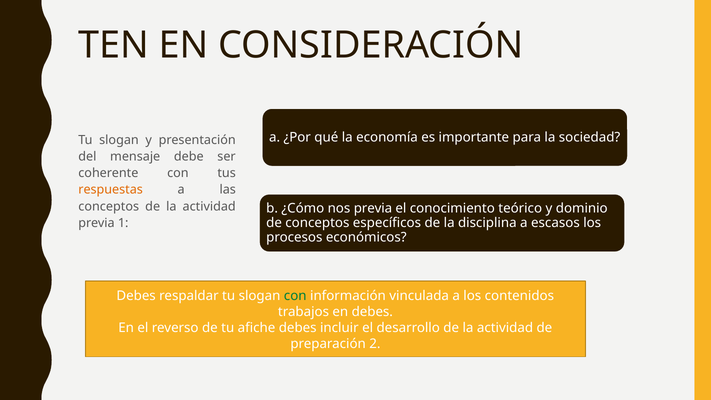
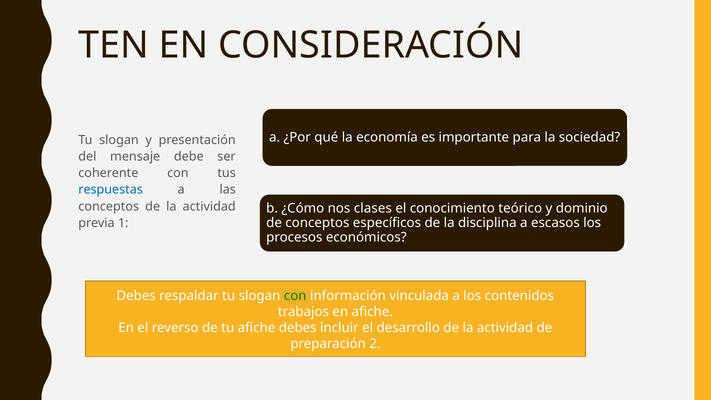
respuestas colour: orange -> blue (111, 190)
nos previa: previa -> clases (373, 209)
en debes: debes -> afiche (372, 312)
